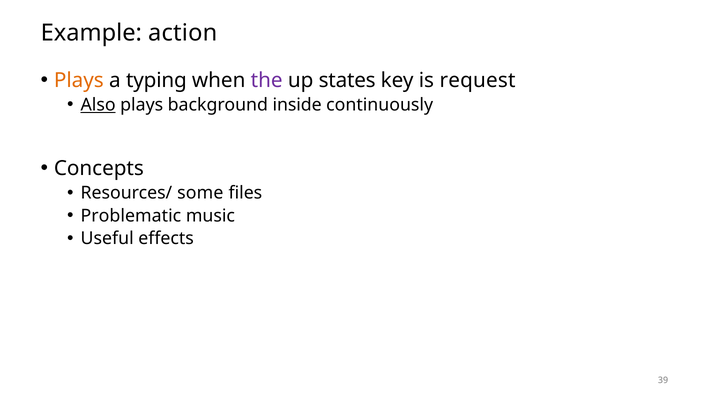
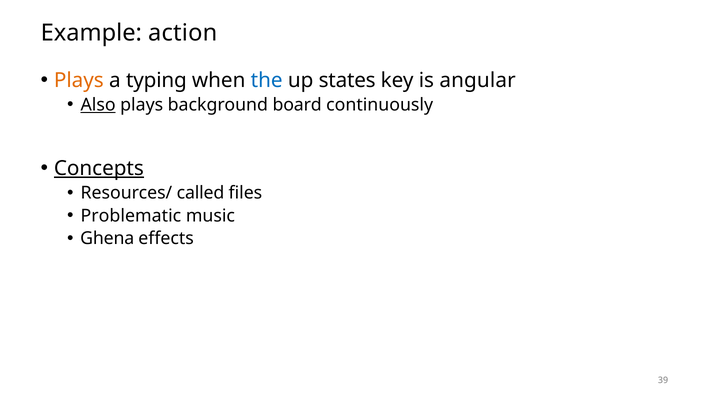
the colour: purple -> blue (267, 80)
request: request -> angular (478, 80)
inside: inside -> board (297, 105)
Concepts underline: none -> present (99, 168)
some: some -> called (200, 193)
Useful: Useful -> Ghena (107, 238)
